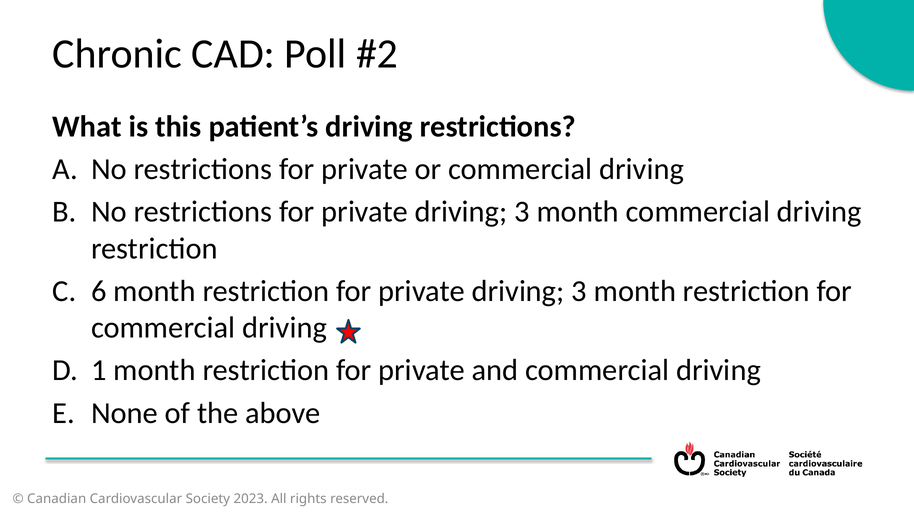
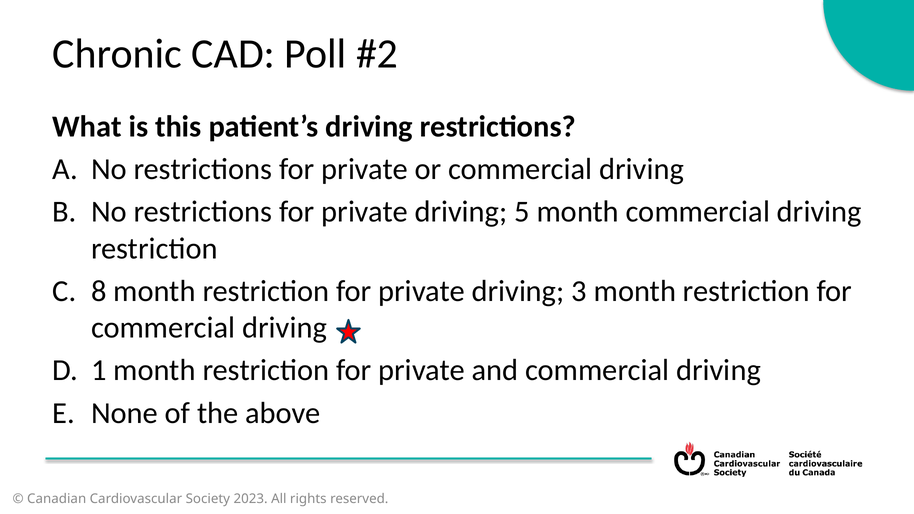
3: 3 -> 5 (522, 212)
6: 6 -> 8 (99, 291)
